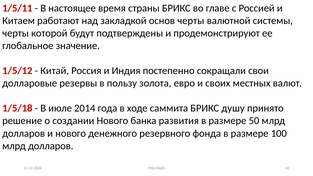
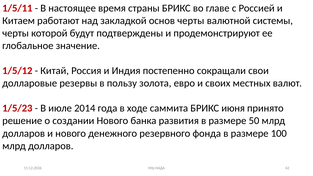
1/5/18: 1/5/18 -> 1/5/23 (17, 108)
душу: душу -> июня (233, 108)
